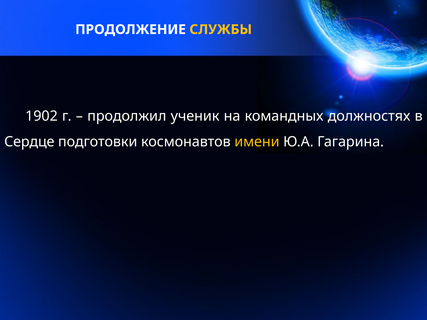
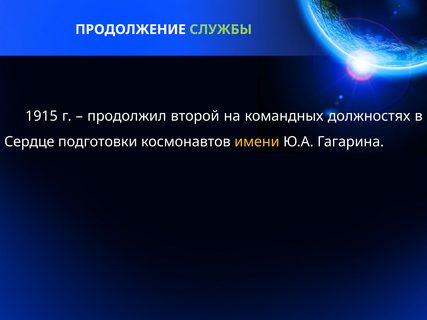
СЛУЖБЫ colour: yellow -> light green (221, 30)
1902: 1902 -> 1915 (41, 116)
ученик: ученик -> второй (195, 116)
